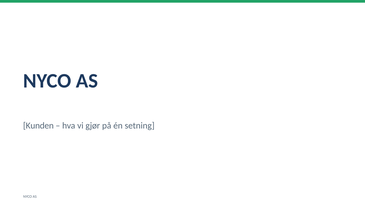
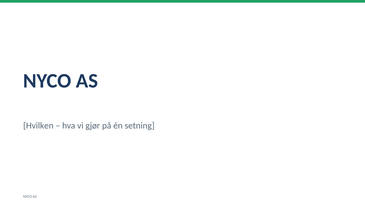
Kunden: Kunden -> Hvilken (38, 126)
